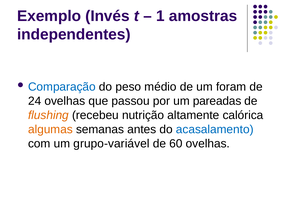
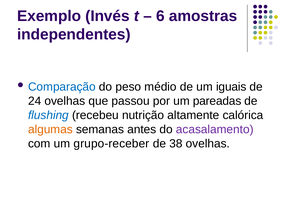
1: 1 -> 6 (160, 16)
foram: foram -> iguais (231, 87)
flushing colour: orange -> blue (48, 115)
acasalamento colour: blue -> purple (215, 129)
grupo-variável: grupo-variável -> grupo-receber (111, 144)
60: 60 -> 38 (176, 144)
